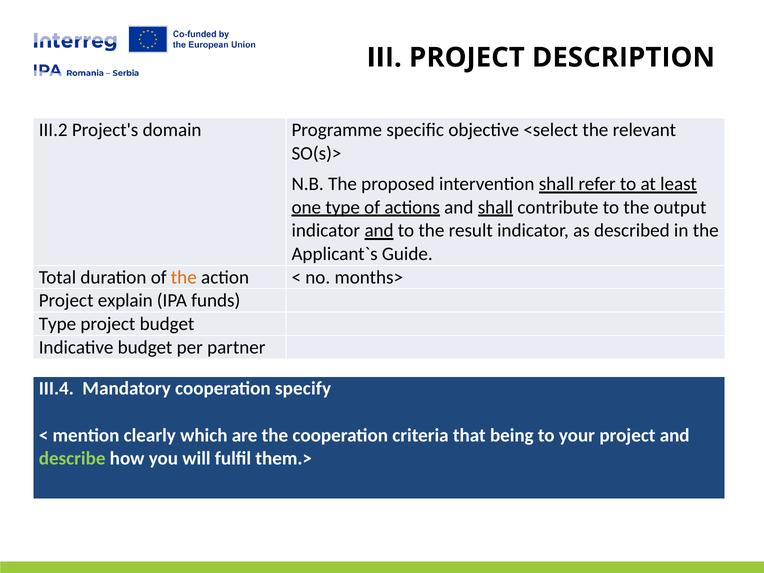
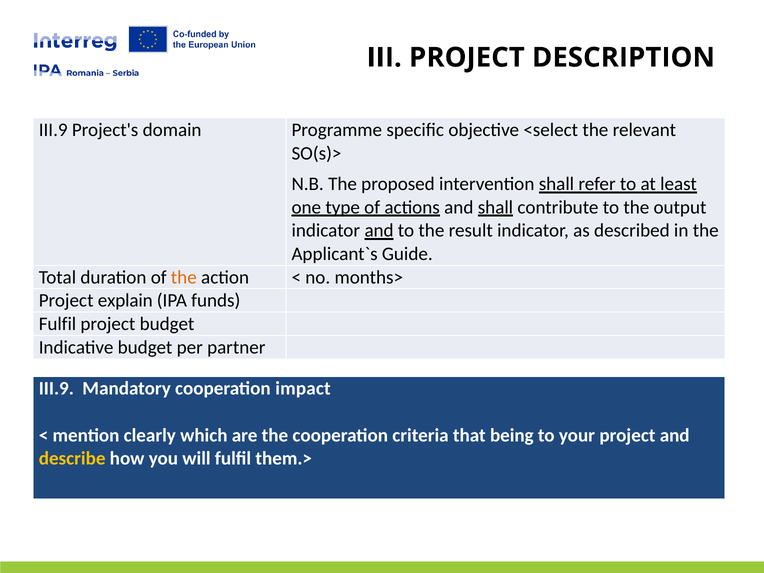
III.2: III.2 -> III.9 (53, 130)
Type: Type -> Fulfil (57, 324)
III.4: III.4 -> III.9 (56, 389)
specify: specify -> impact (303, 389)
describe colour: light green -> yellow (72, 459)
